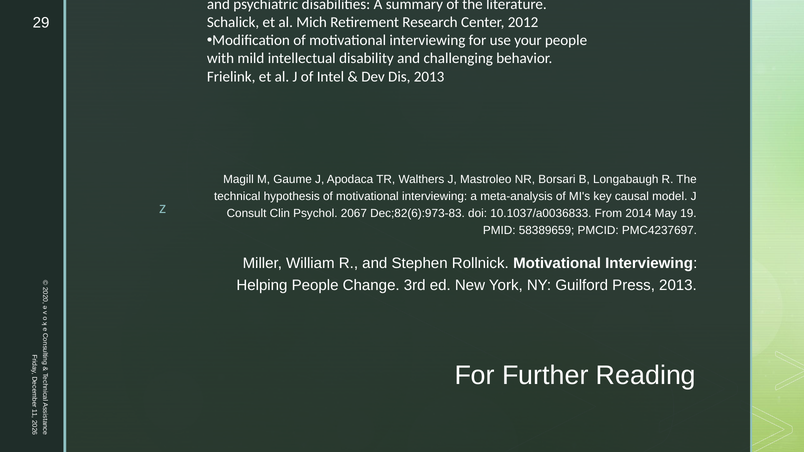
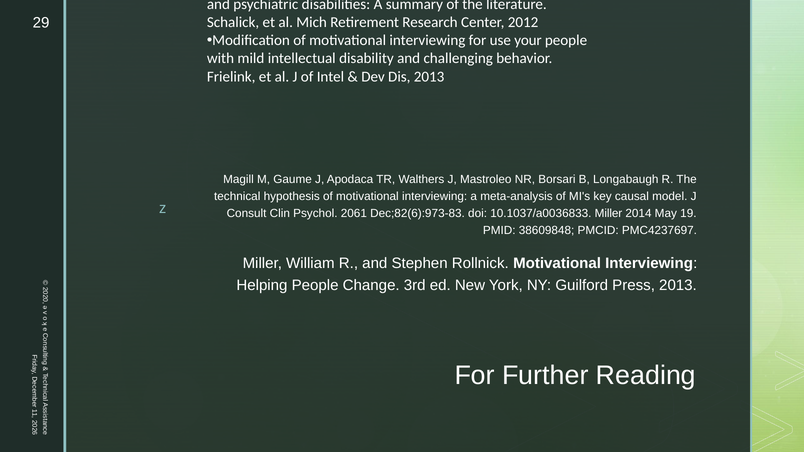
2067: 2067 -> 2061 (354, 213)
10.1037/a0036833 From: From -> Miller (608, 213)
58389659: 58389659 -> 38609848 (547, 230)
